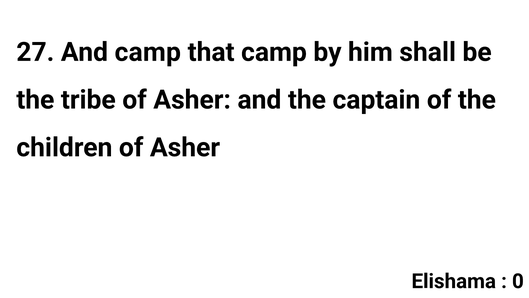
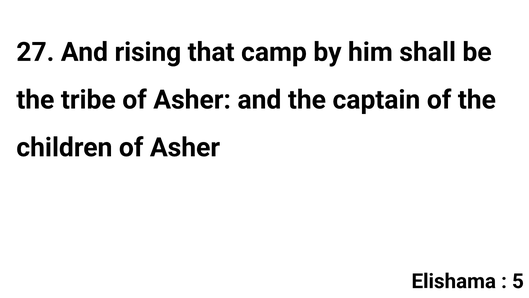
And camp: camp -> rising (148, 52)
0: 0 -> 5 (518, 281)
